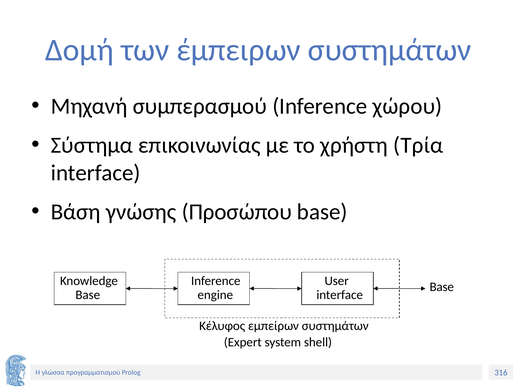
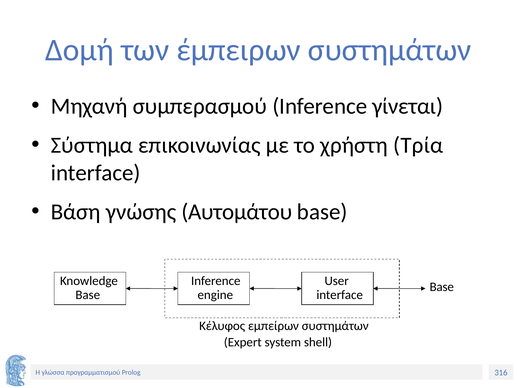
χώρου: χώρου -> γίνεται (408, 106)
Προσώπου: Προσώπου -> Αυτομάτου (237, 212)
